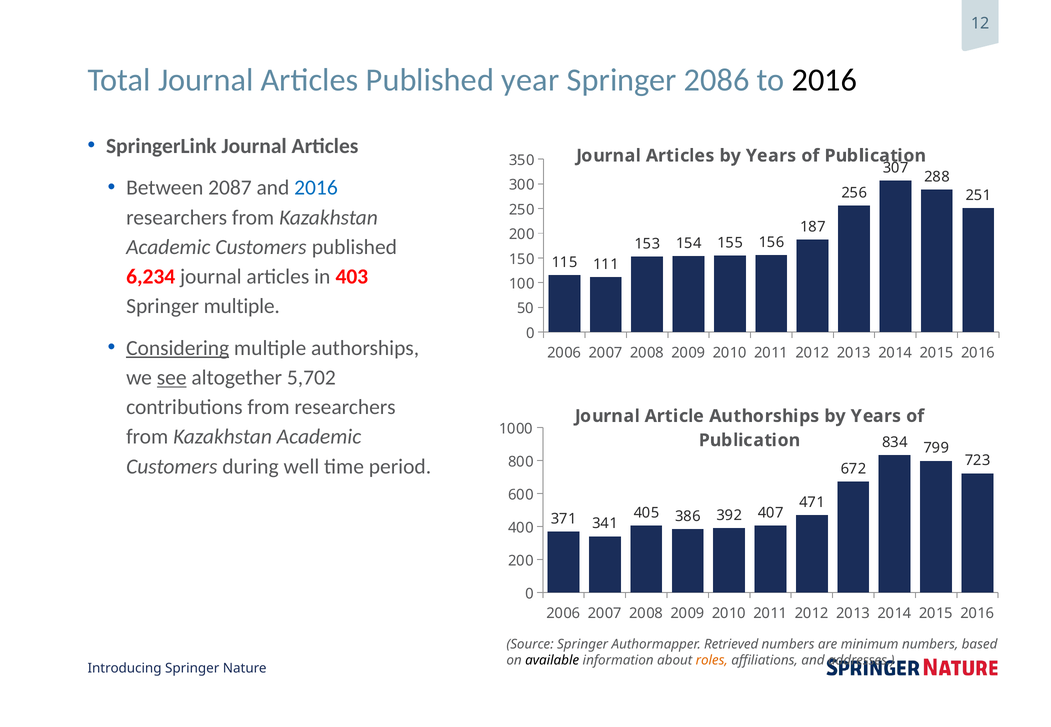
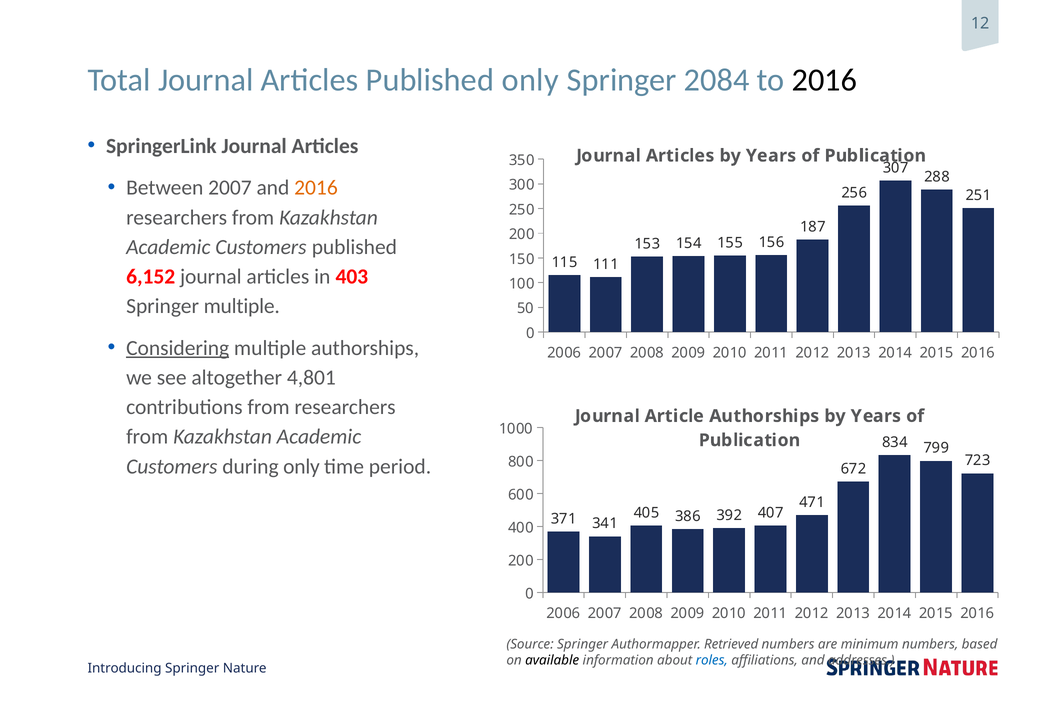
Published year: year -> only (530, 80)
2086: 2086 -> 2084 (717, 80)
Between 2087: 2087 -> 2007 (230, 188)
2016 colour: blue -> orange (316, 188)
6,234: 6,234 -> 6,152 (151, 277)
see underline: present -> none (172, 378)
5,702: 5,702 -> 4,801 (311, 378)
during well: well -> only (302, 467)
roles colour: orange -> blue (712, 661)
